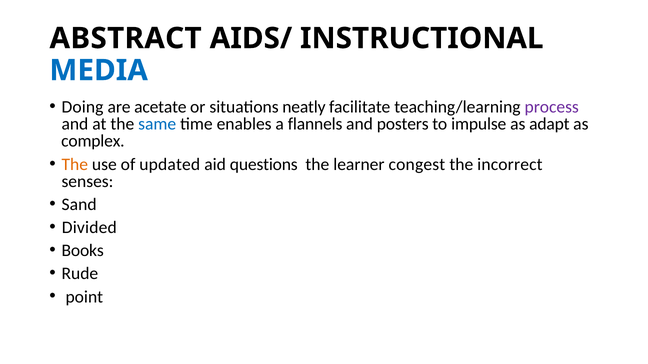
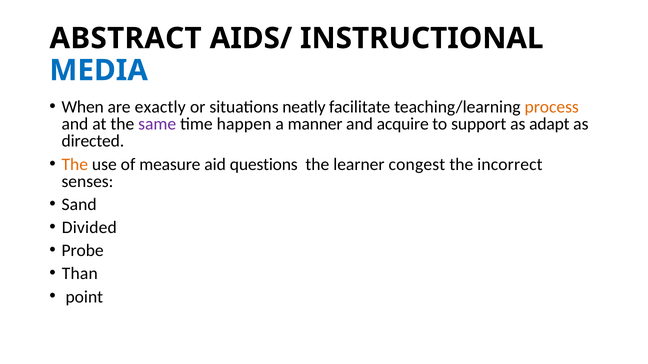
Doing: Doing -> When (83, 107)
acetate: acetate -> exactly (160, 107)
process colour: purple -> orange (552, 107)
same colour: blue -> purple (157, 124)
enables: enables -> happen (244, 124)
flannels: flannels -> manner (315, 124)
posters: posters -> acquire (403, 124)
impulse: impulse -> support (479, 124)
complex: complex -> directed (93, 141)
updated: updated -> measure (170, 165)
Books: Books -> Probe (83, 251)
Rude: Rude -> Than (80, 274)
